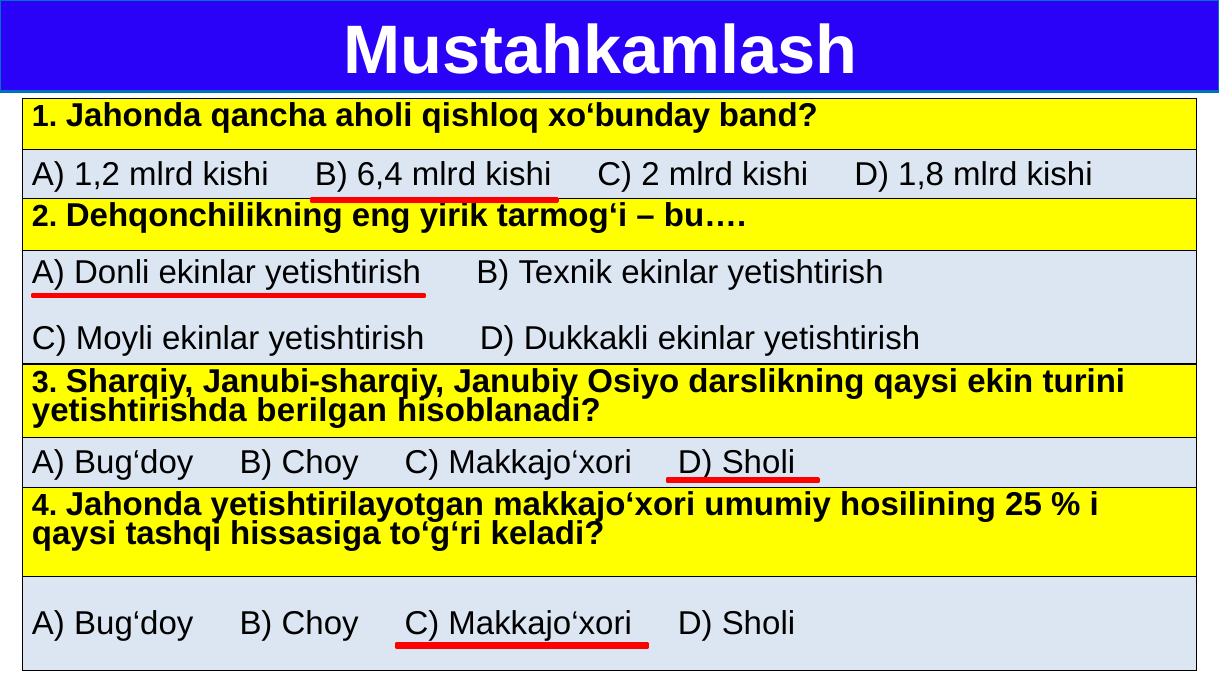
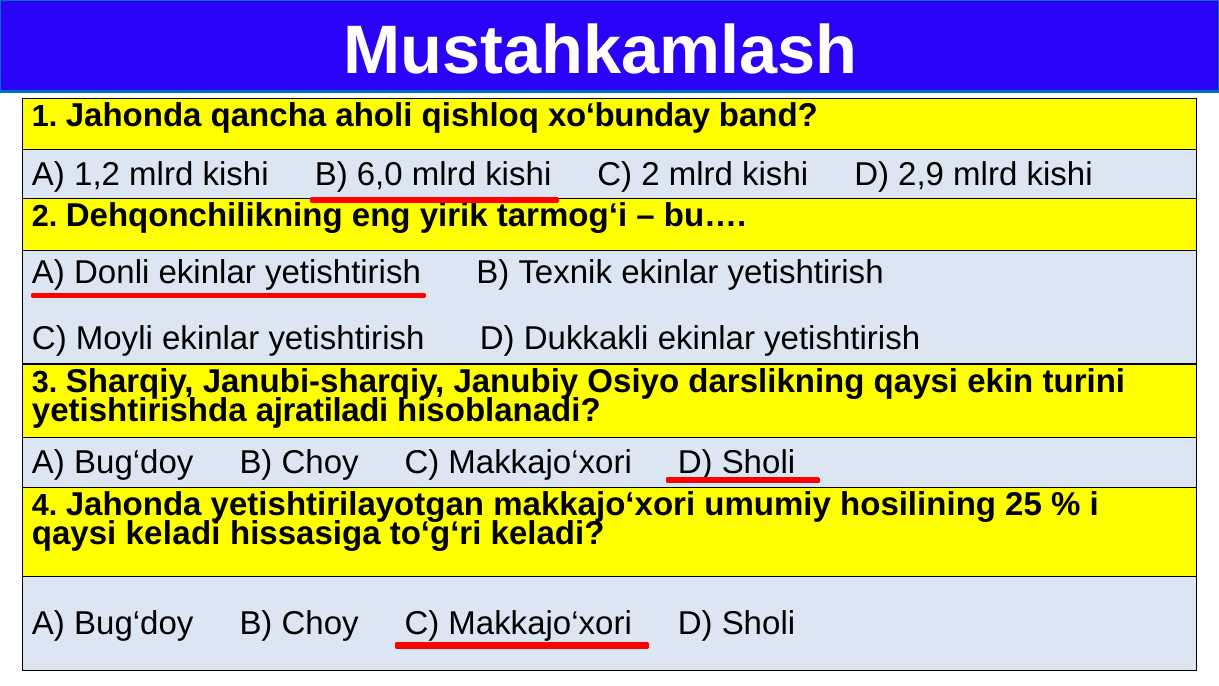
6,4: 6,4 -> 6,0 (380, 174)
1,8: 1,8 -> 2,9 (921, 174)
berilgan: berilgan -> ajratiladi (322, 411)
qaysi tashqi: tashqi -> keladi (173, 534)
